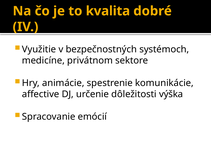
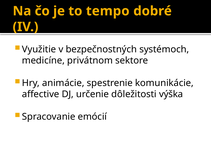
kvalita: kvalita -> tempo (108, 11)
